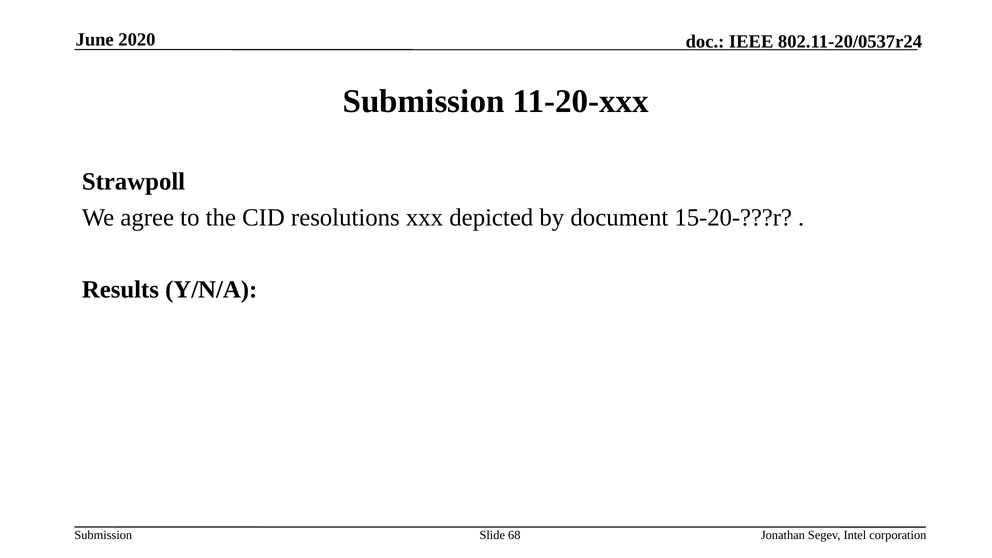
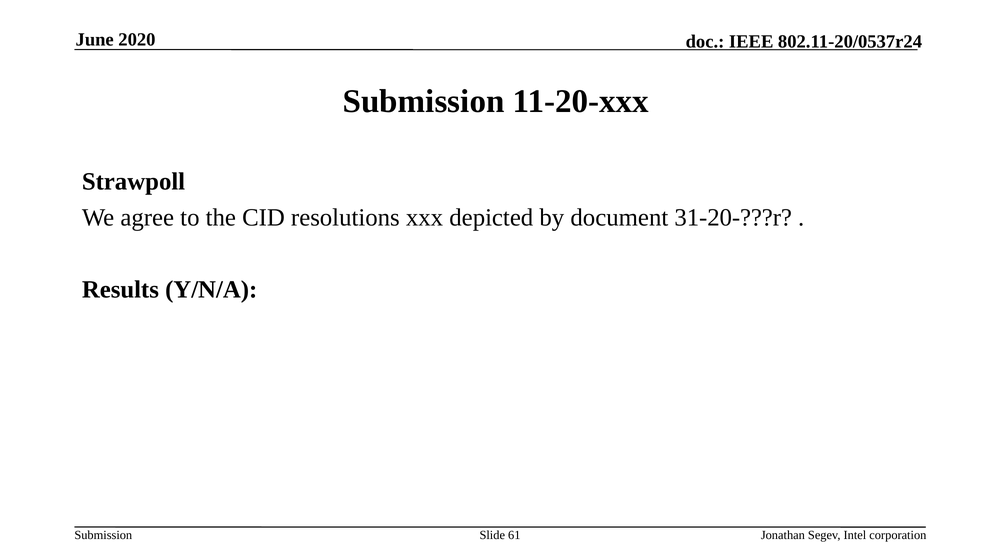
15-20-???r: 15-20-???r -> 31-20-???r (733, 218)
68: 68 -> 61 (514, 535)
